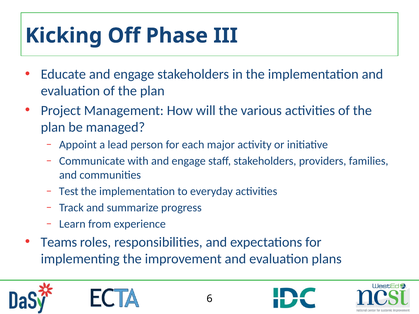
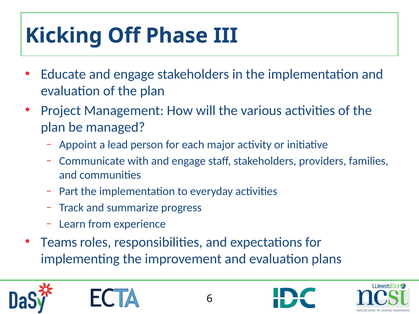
Test: Test -> Part (69, 191)
